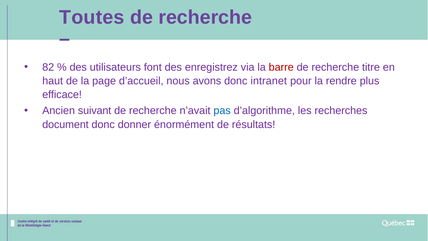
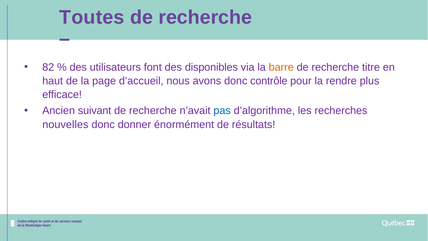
enregistrez: enregistrez -> disponibles (211, 67)
barre colour: red -> orange (281, 67)
intranet: intranet -> contrôle (269, 81)
document: document -> nouvelles (65, 124)
